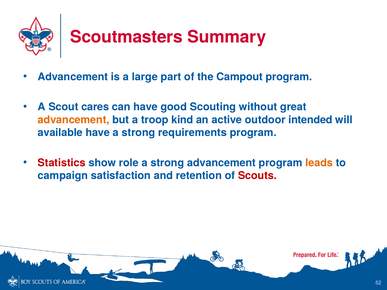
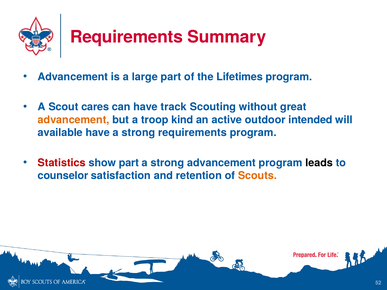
Scoutmasters: Scoutmasters -> Requirements (126, 37)
Campout: Campout -> Lifetimes (240, 77)
good: good -> track (174, 107)
show role: role -> part (129, 163)
leads colour: orange -> black (319, 163)
campaign: campaign -> counselor (63, 176)
Scouts colour: red -> orange (257, 176)
